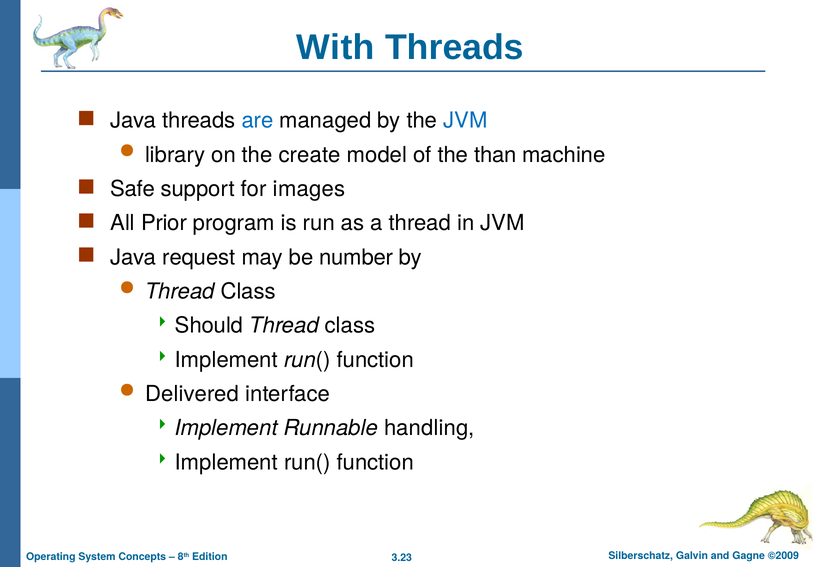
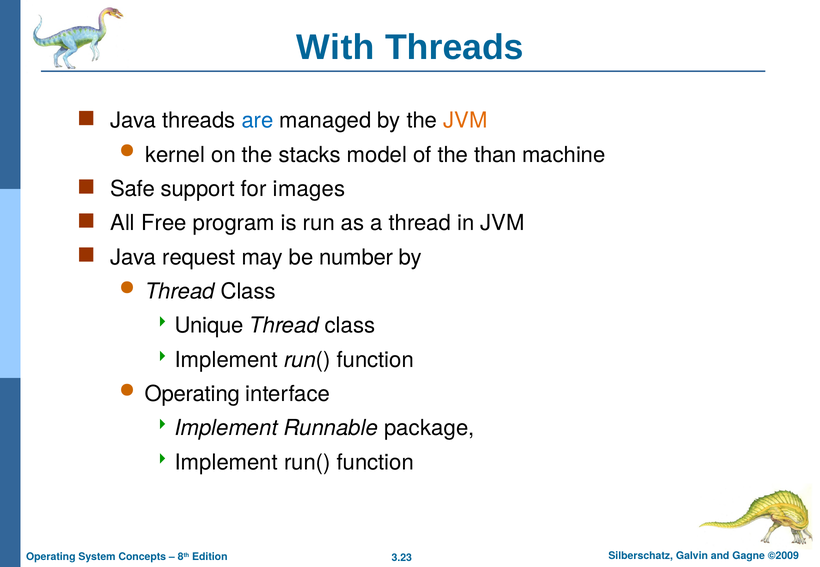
JVM colour: blue -> orange (465, 121)
library: library -> kernel (175, 155)
create: create -> stacks (310, 155)
Prior: Prior -> Free (164, 223)
Should: Should -> Unique (209, 326)
Delivered: Delivered -> Operating (192, 394)
handling: handling -> package (429, 429)
